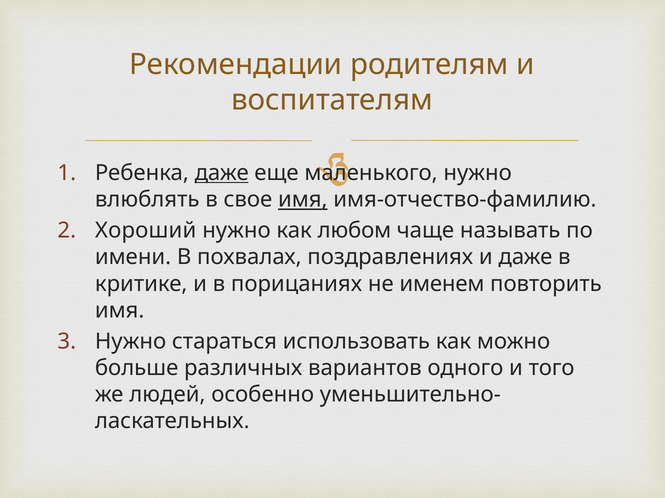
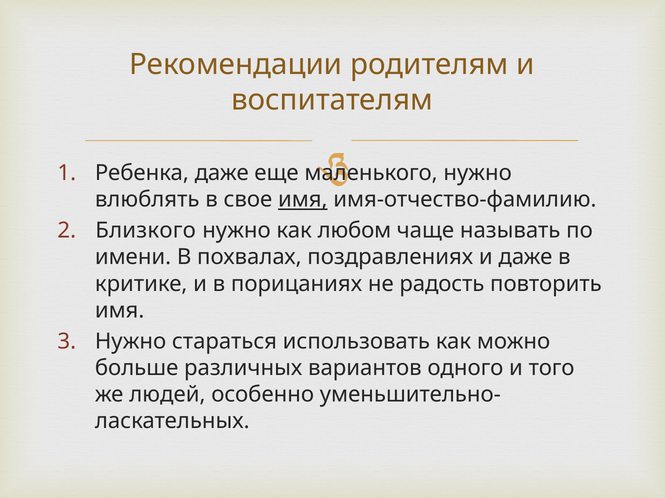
даже underline: present -> none (222, 173)
Хороший: Хороший -> Близкого (146, 231)
именем: именем -> радость (442, 284)
